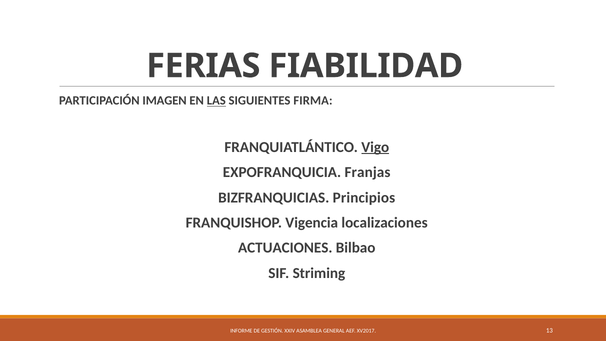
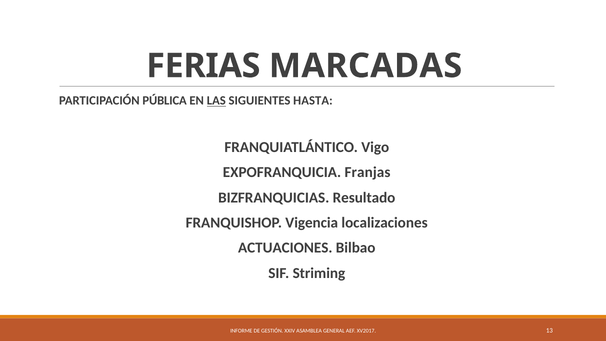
FIABILIDAD: FIABILIDAD -> MARCADAS (366, 66)
IMAGEN: IMAGEN -> PÚBLICA (165, 101)
FIRMA: FIRMA -> HASTA (313, 101)
Vigo underline: present -> none (375, 147)
Principios: Principios -> Resultado (364, 197)
